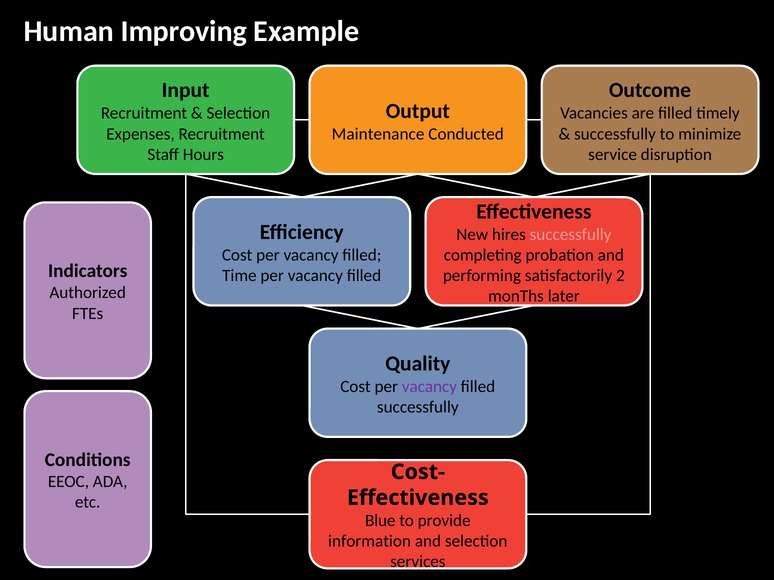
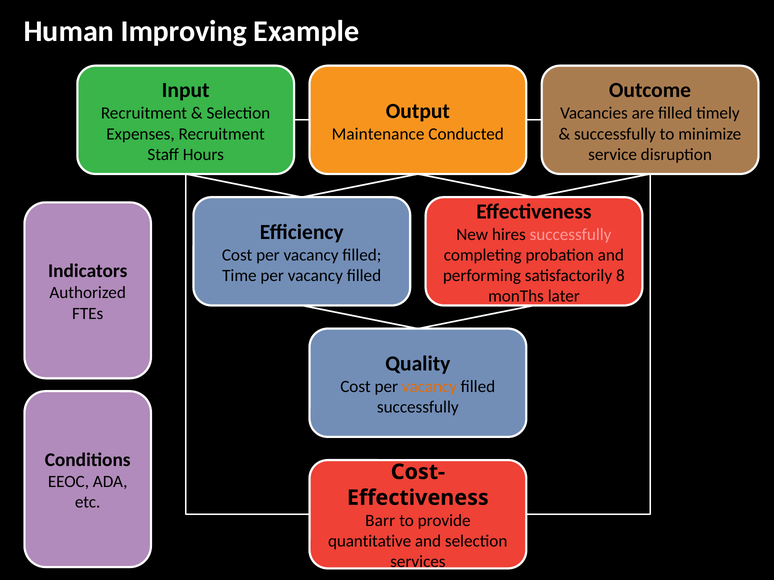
2: 2 -> 8 (620, 276)
vacancy colour: purple -> orange (429, 387)
Blue: Blue -> Barr (380, 521)
information: information -> quantitative (370, 542)
